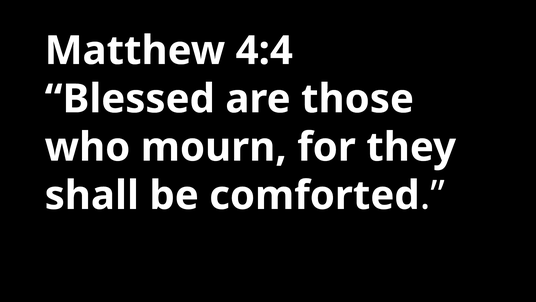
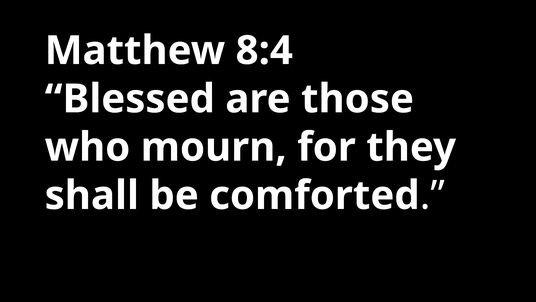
4:4: 4:4 -> 8:4 (264, 51)
